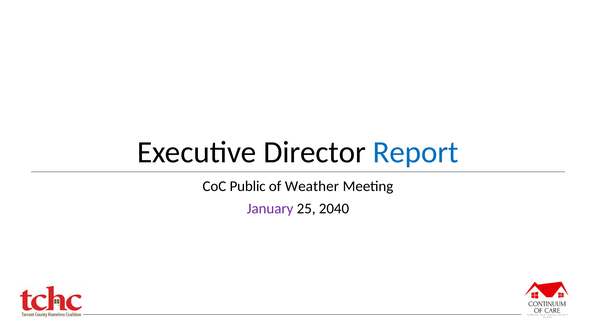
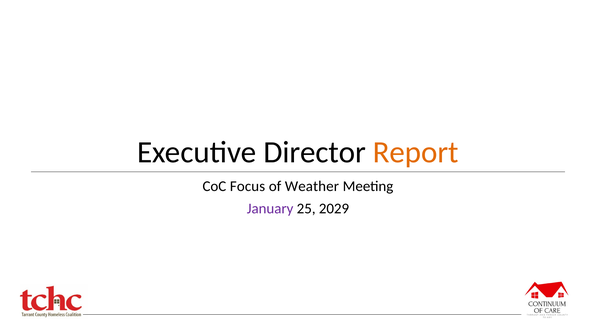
Report colour: blue -> orange (416, 152)
Public: Public -> Focus (247, 186)
2040: 2040 -> 2029 (334, 209)
